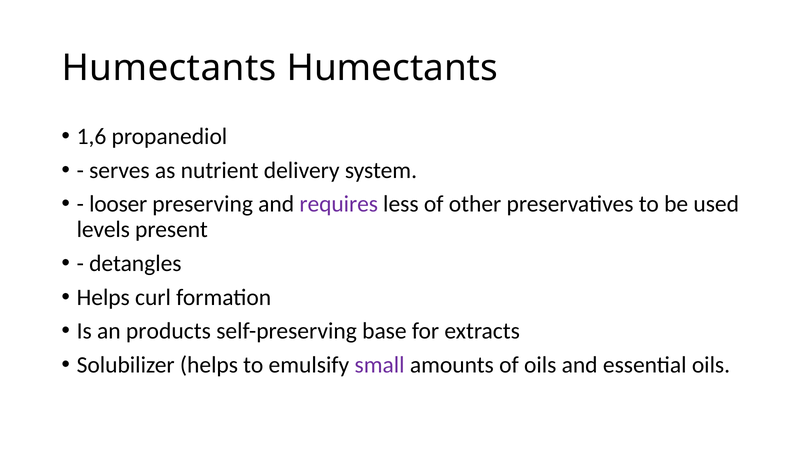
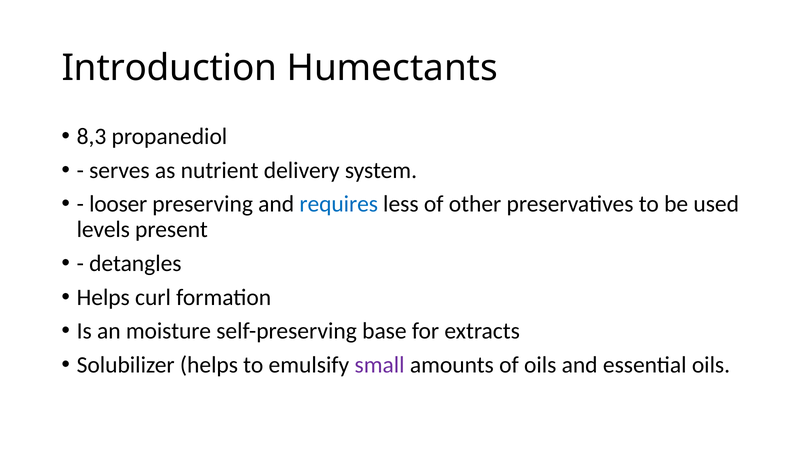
Humectants: Humectants -> Introduction (169, 68)
1,6: 1,6 -> 8,3 (91, 136)
requires colour: purple -> blue (339, 204)
products: products -> moisture (169, 331)
